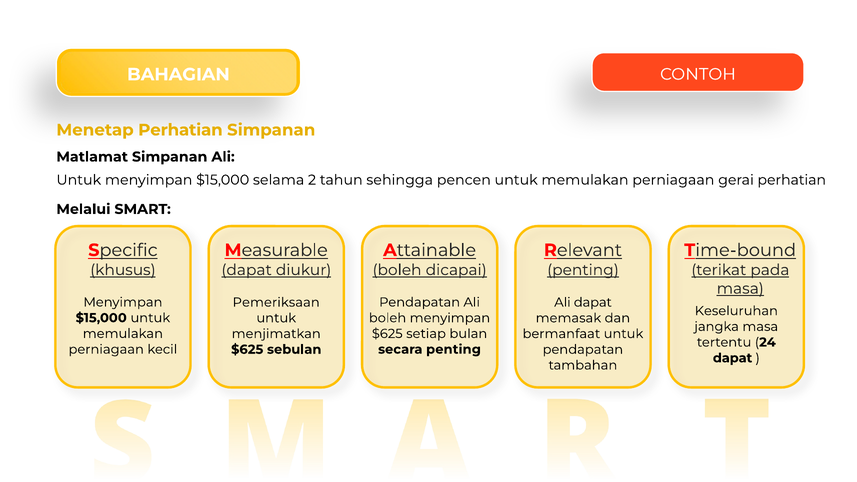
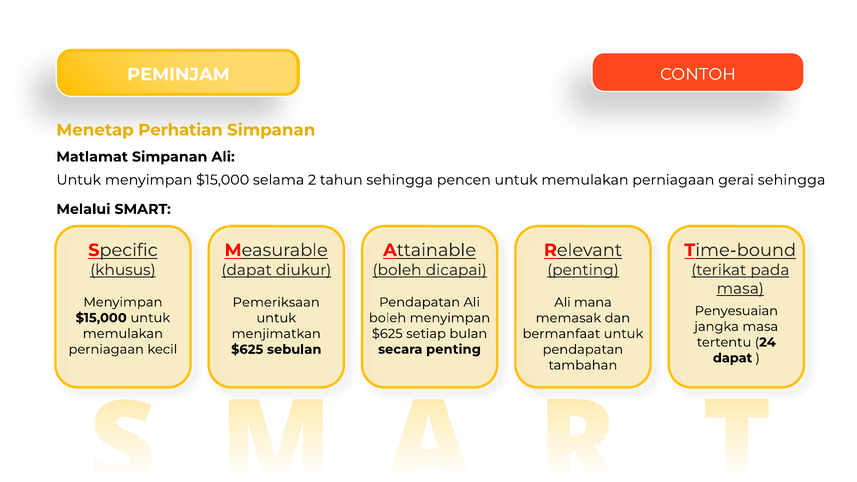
BAHAGIAN: BAHAGIAN -> PEMINJAM (178, 74)
gerai perhatian: perhatian -> sehingga (792, 180)
Ali dapat: dapat -> mana (593, 302)
Keseluruhan: Keseluruhan -> Penyesuaian (736, 311)
